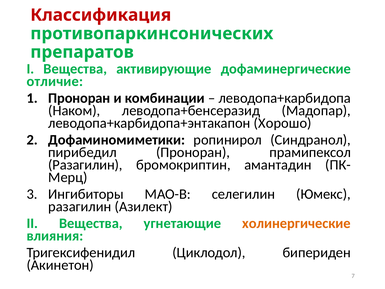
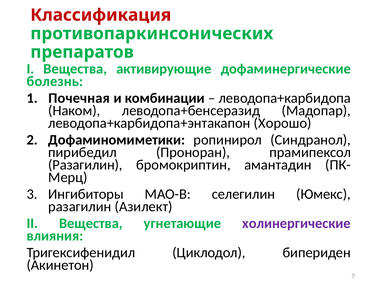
отличие: отличие -> болезнь (55, 81)
Проноран: Проноран -> Почечная (79, 98)
холинергические colour: orange -> purple (296, 223)
